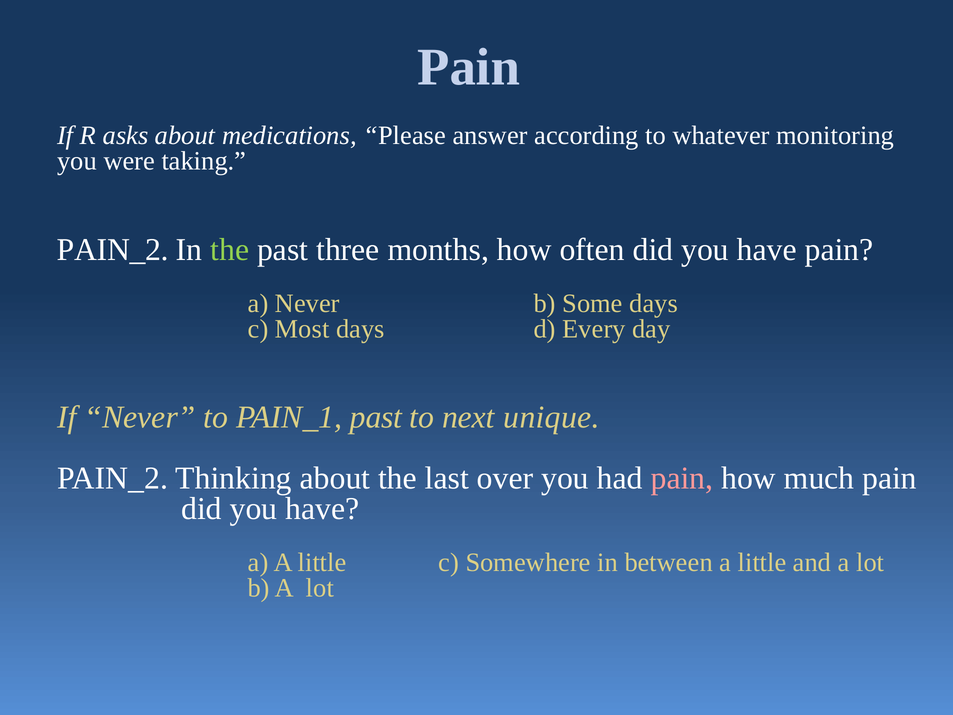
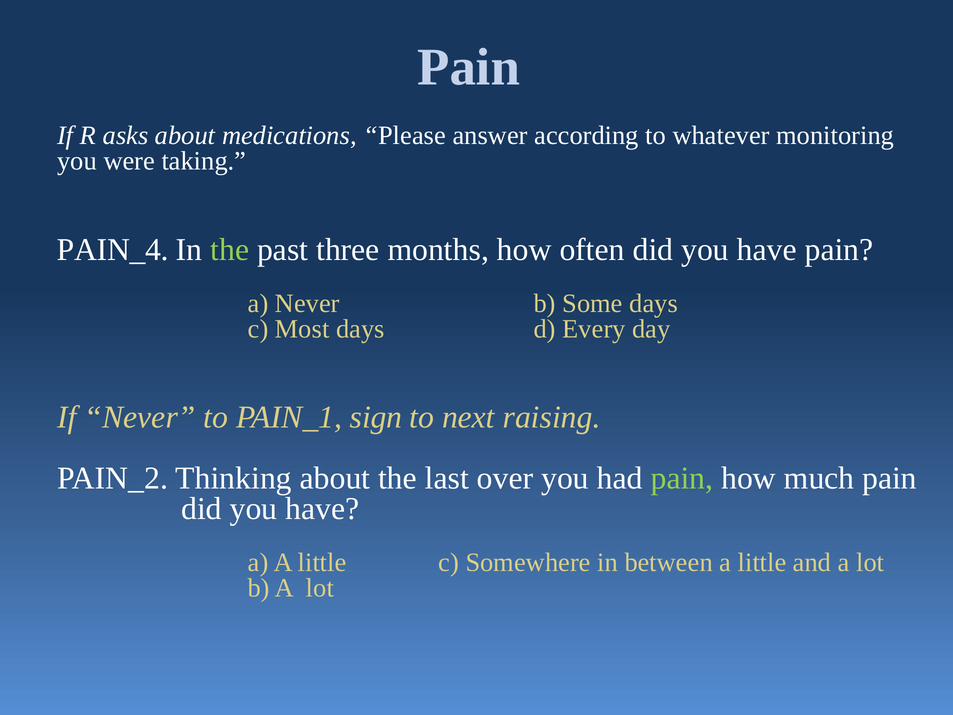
PAIN_2: PAIN_2 -> PAIN_4 (113, 250)
PAIN_1 past: past -> sign (376, 417)
unique: unique -> raising (552, 417)
pain colour: pink -> light green (682, 478)
